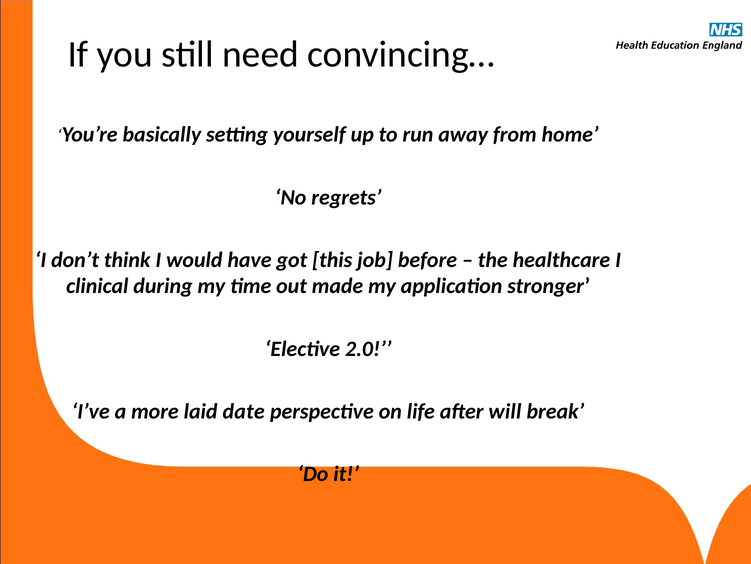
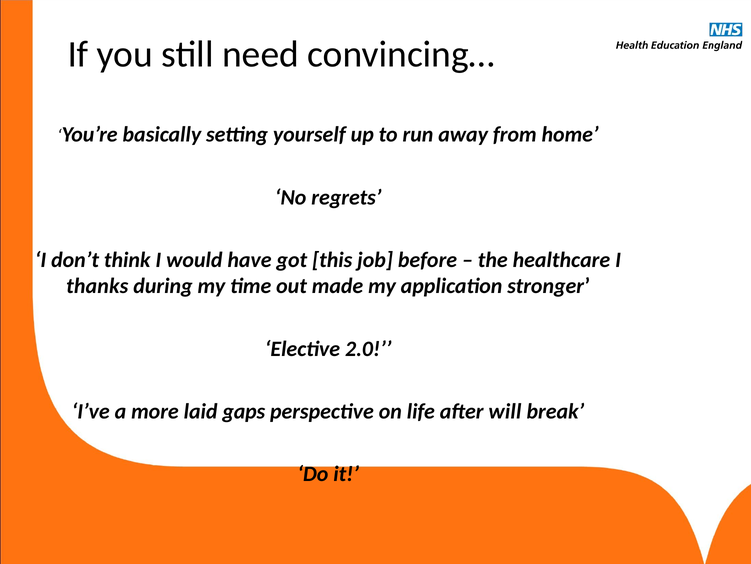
clinical: clinical -> thanks (97, 286)
date: date -> gaps (244, 411)
